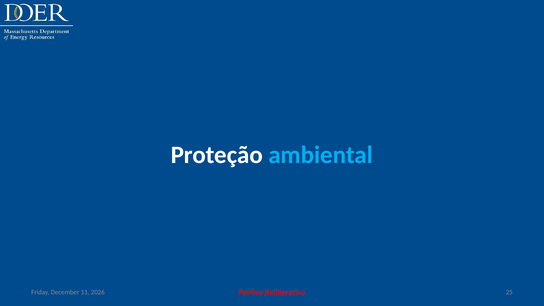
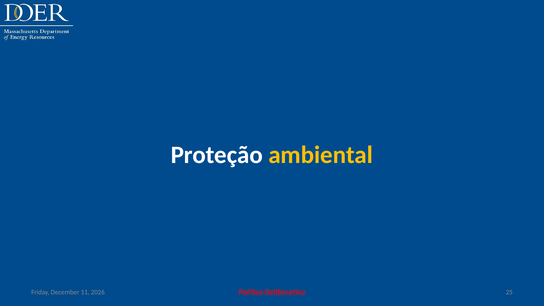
ambiental colour: light blue -> yellow (321, 155)
